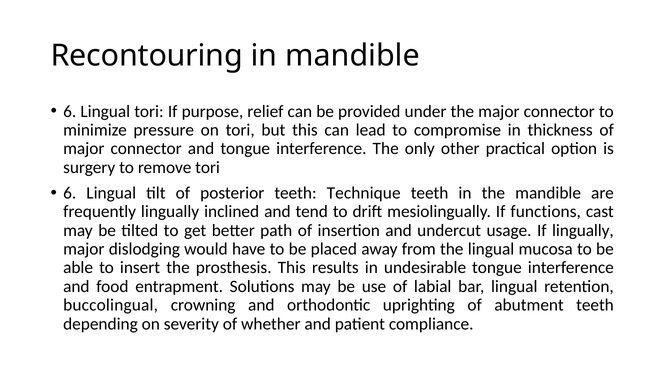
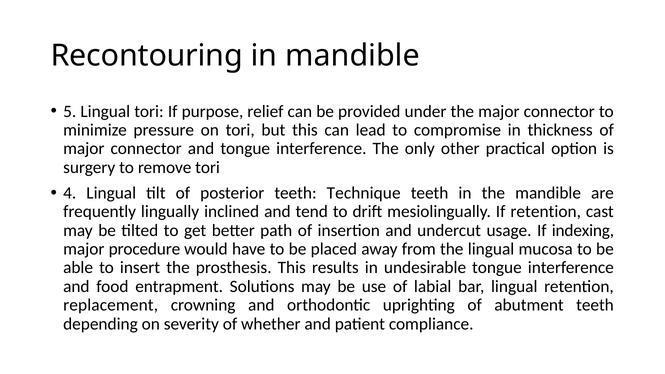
6: 6 -> 5 (70, 111)
6: 6 -> 4 (70, 193)
If functions: functions -> retention (546, 212)
If lingually: lingually -> indexing (583, 230)
dislodging: dislodging -> procedure (144, 249)
buccolingual: buccolingual -> replacement (111, 305)
